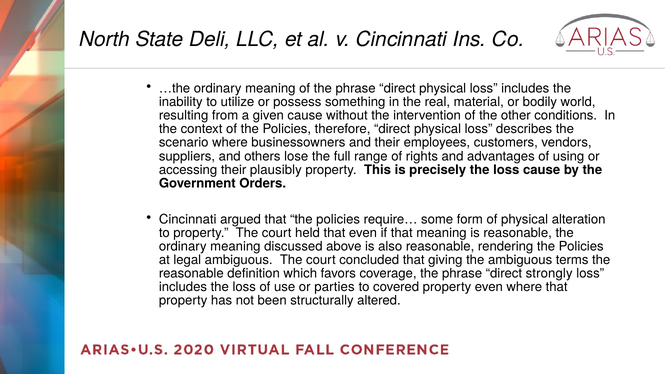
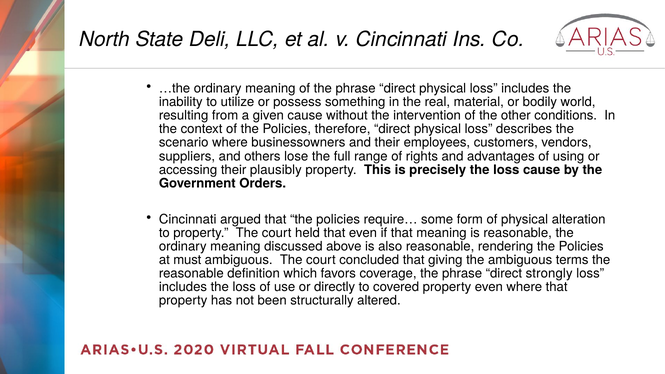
legal: legal -> must (187, 260)
parties: parties -> directly (335, 287)
